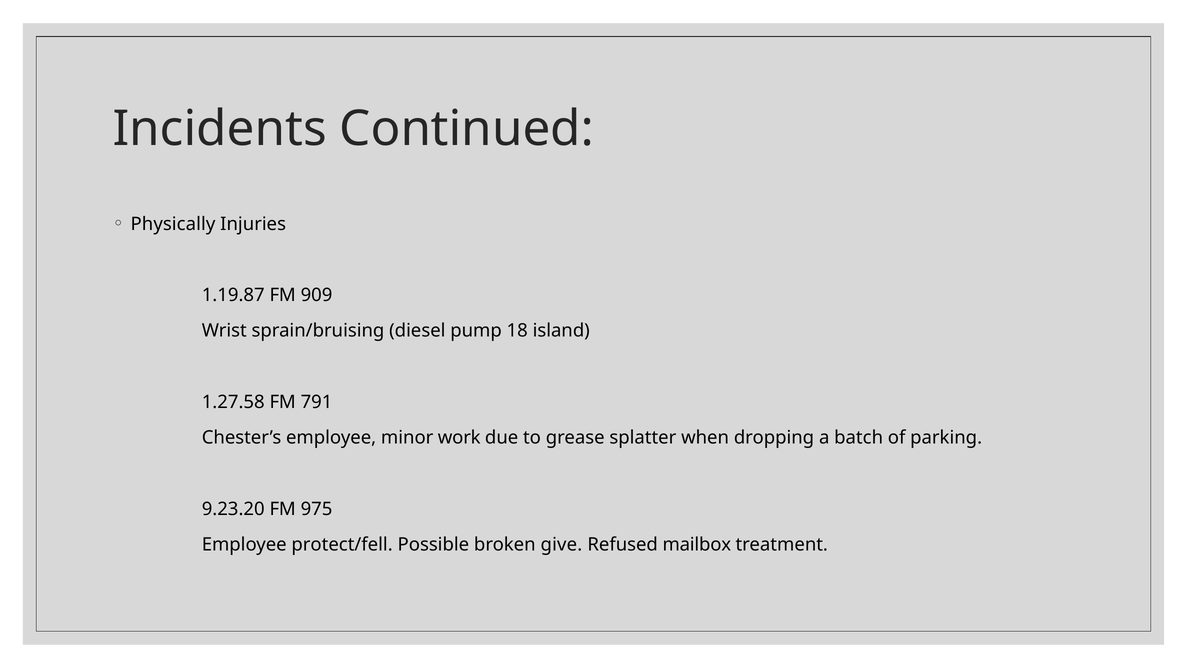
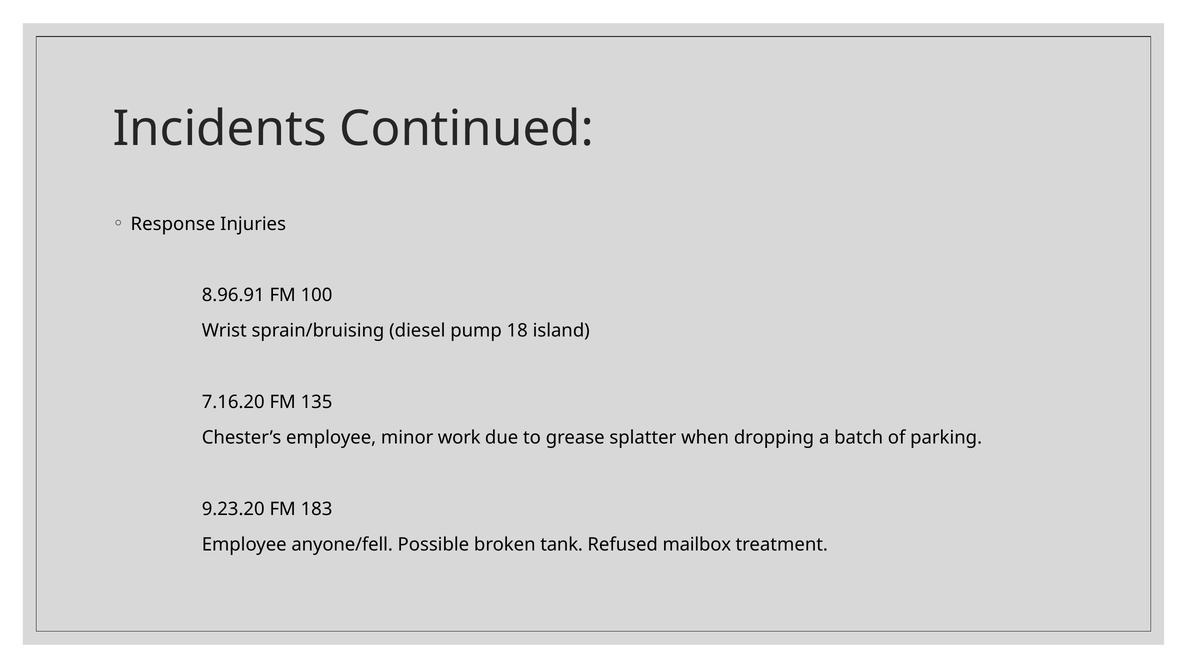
Physically: Physically -> Response (173, 224)
1.19.87: 1.19.87 -> 8.96.91 (233, 295)
909: 909 -> 100 (317, 295)
1.27.58: 1.27.58 -> 7.16.20 (233, 402)
791: 791 -> 135 (317, 402)
975: 975 -> 183 (317, 509)
protect/fell: protect/fell -> anyone/fell (342, 544)
give: give -> tank (562, 544)
